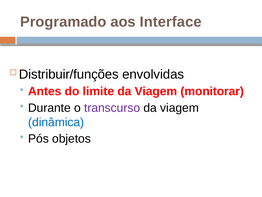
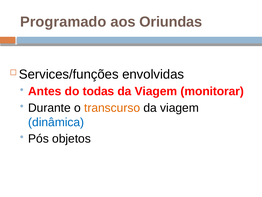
Interface: Interface -> Oriundas (171, 22)
Distribuir/funções: Distribuir/funções -> Services/funções (69, 74)
limite: limite -> todas (98, 91)
transcurso colour: purple -> orange (112, 108)
